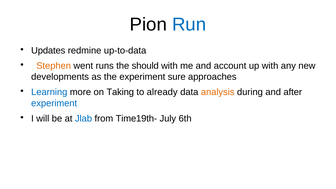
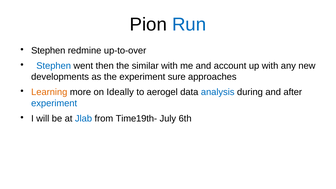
Updates: Updates -> Stephen (48, 50)
up-to-data: up-to-data -> up-to-over (125, 50)
Stephen colour: orange -> blue (54, 66)
runs: runs -> then (105, 66)
should: should -> similar (145, 66)
Learning colour: blue -> orange (49, 92)
Taking: Taking -> Ideally (120, 92)
already: already -> aerogel (162, 92)
analysis colour: orange -> blue (218, 92)
